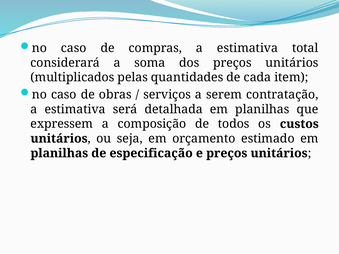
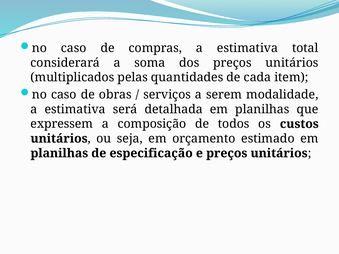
contratação: contratação -> modalidade (282, 95)
